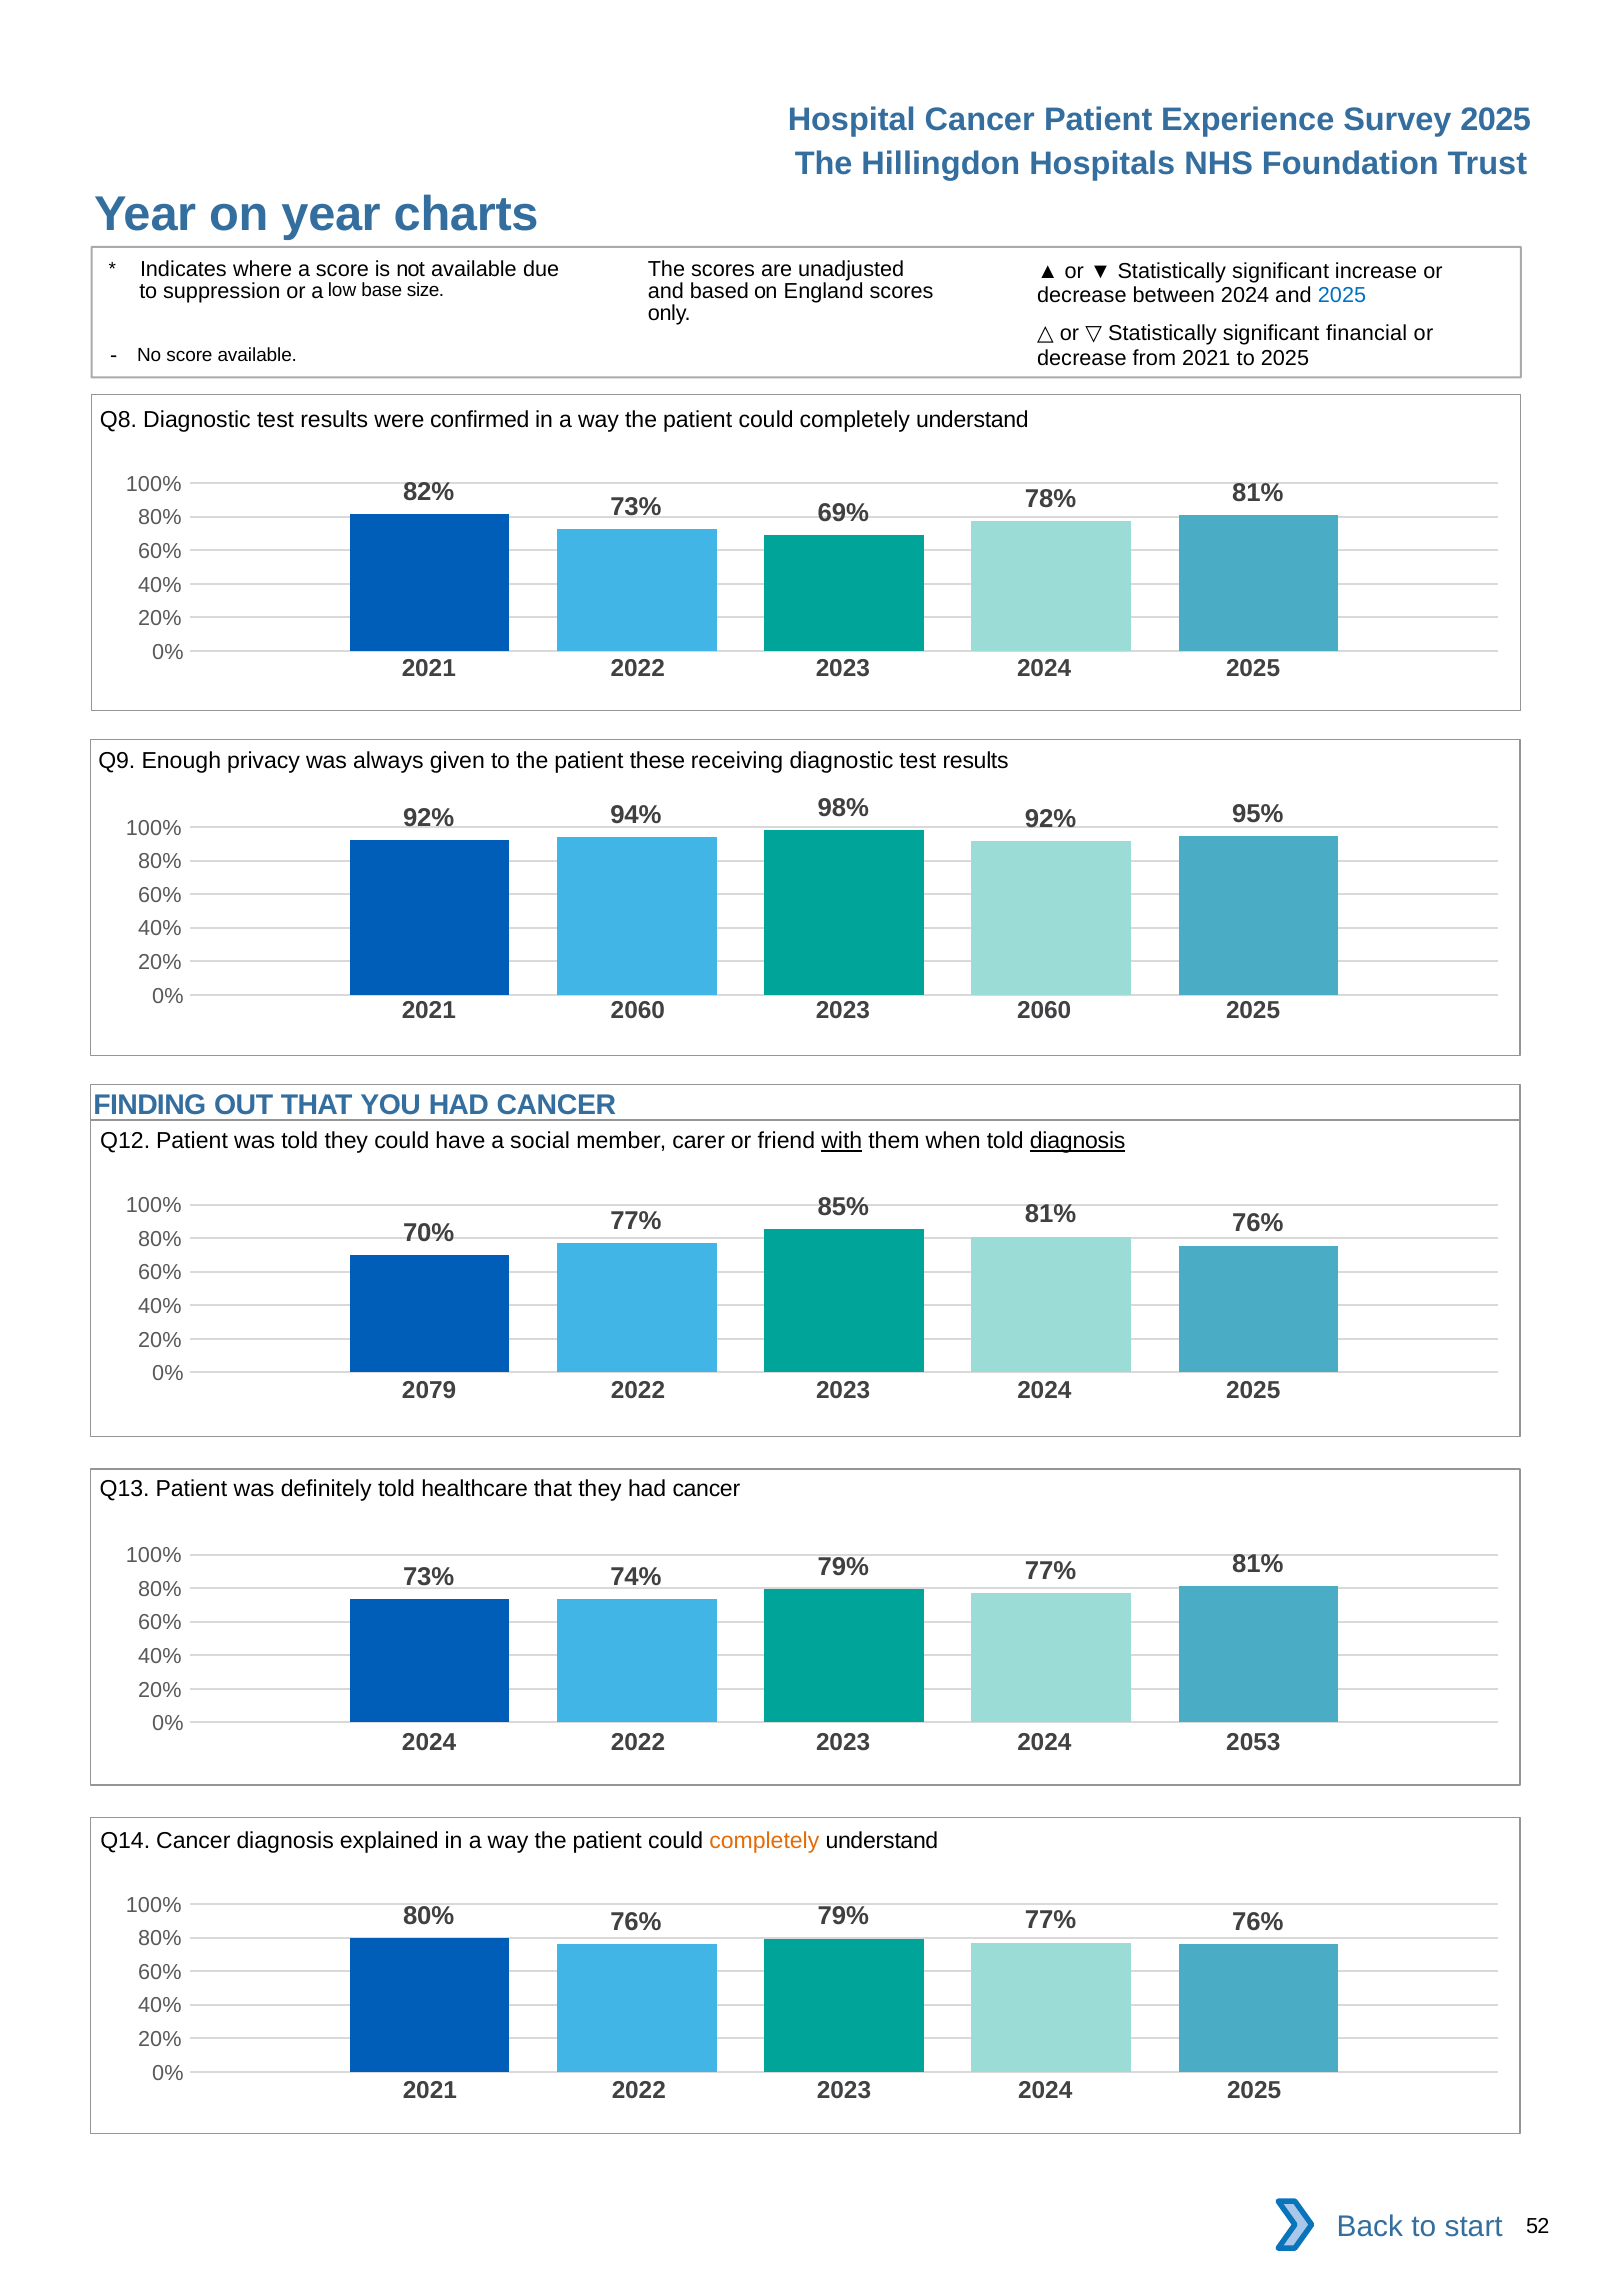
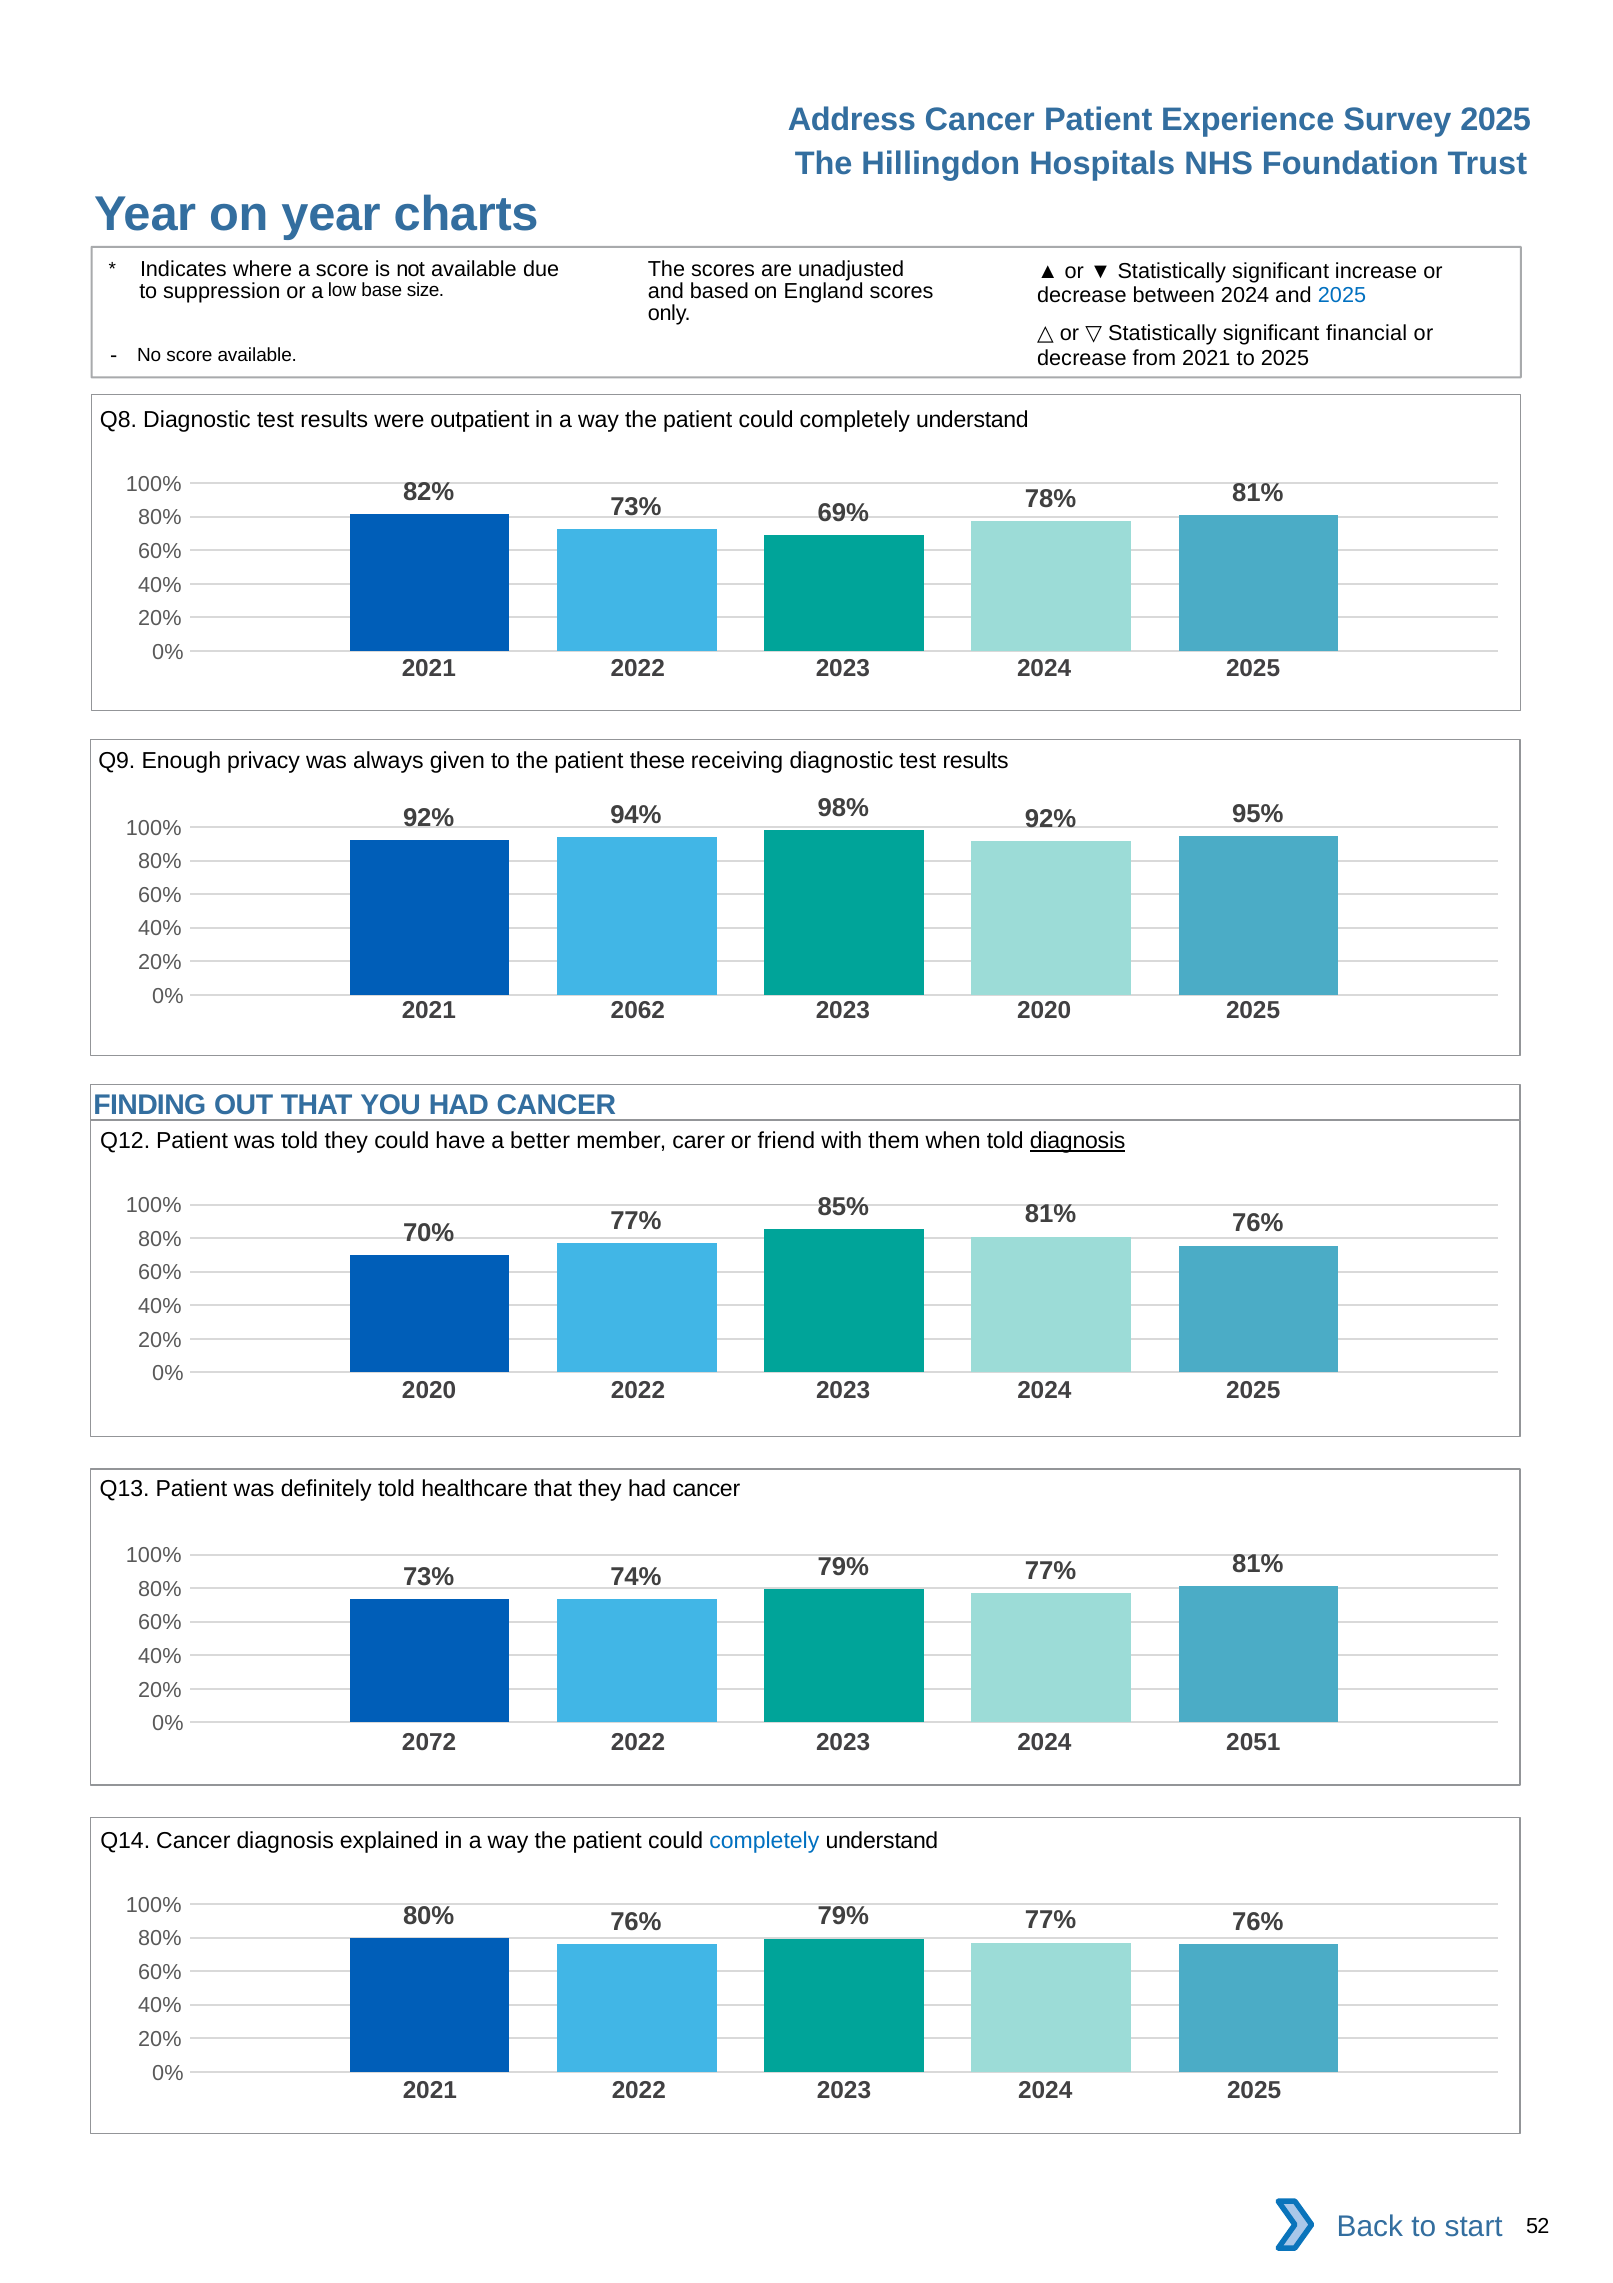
Hospital: Hospital -> Address (852, 120)
confirmed: confirmed -> outpatient (480, 420)
2021 2060: 2060 -> 2062 (638, 1010)
2023 2060: 2060 -> 2020 (1044, 1010)
social: social -> better (540, 1141)
with underline: present -> none (842, 1141)
2079: 2079 -> 2020 (429, 1391)
2024: 2024 -> 2072 (429, 1742)
2053: 2053 -> 2051 (1253, 1742)
completely colour: orange -> blue (764, 1841)
